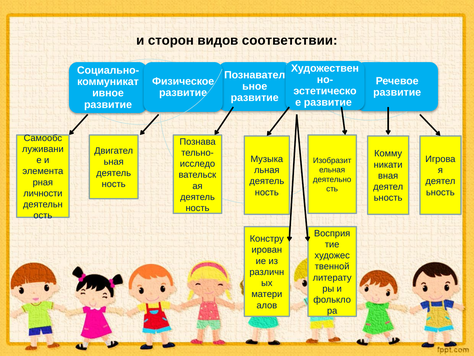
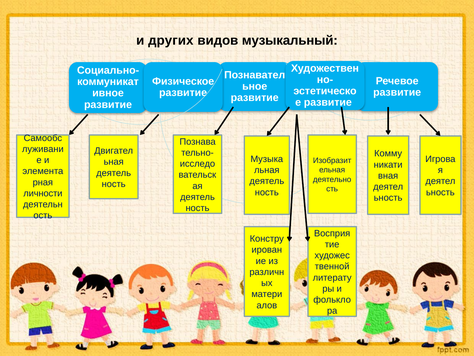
сторон: сторон -> других (171, 41)
соответствии: соответствии -> музыкальный (290, 41)
